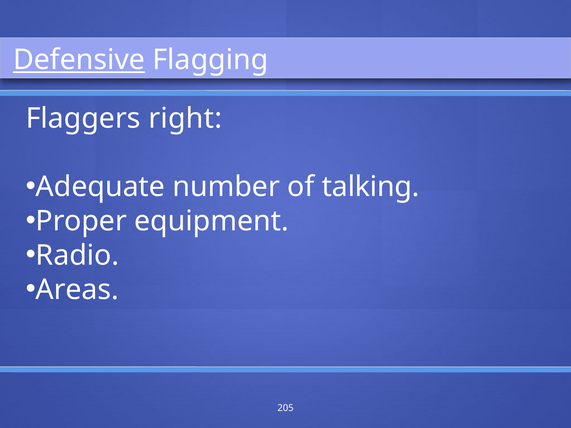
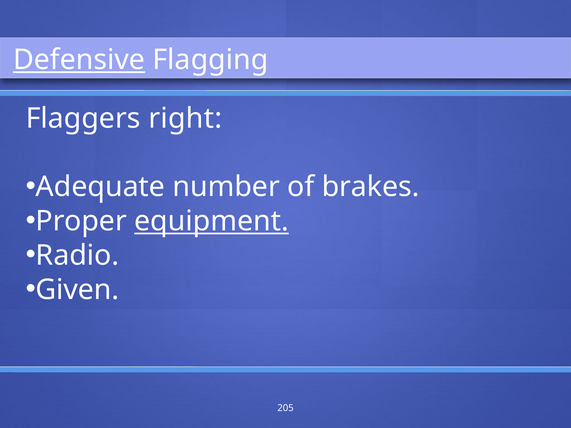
talking: talking -> brakes (371, 187)
equipment underline: none -> present (211, 221)
Areas: Areas -> Given (77, 290)
